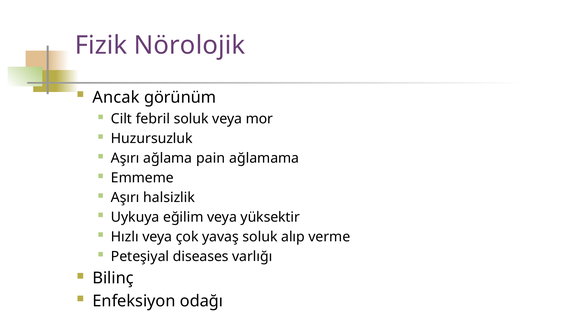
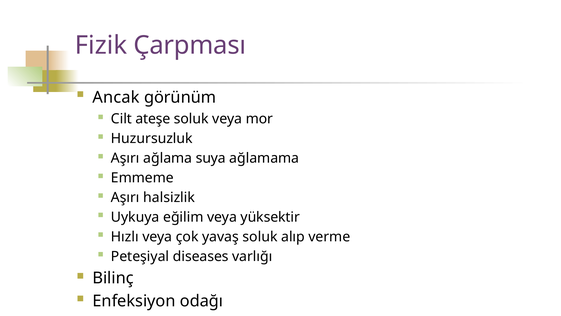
Nörolojik: Nörolojik -> Çarpması (190, 45)
febril: febril -> ateşe (153, 119)
pain: pain -> suya (211, 158)
